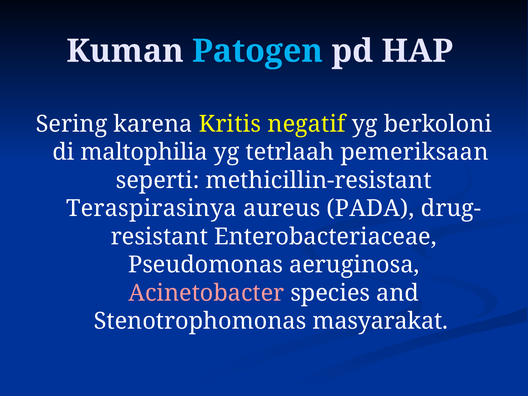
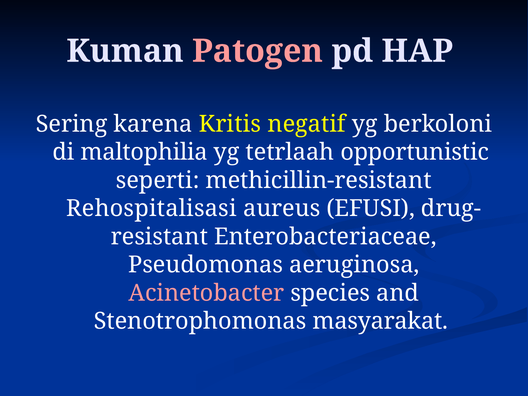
Patogen colour: light blue -> pink (258, 51)
pemeriksaan: pemeriksaan -> opportunistic (415, 152)
Teraspirasinya: Teraspirasinya -> Rehospitalisasi (151, 208)
PADA: PADA -> EFUSI (371, 208)
